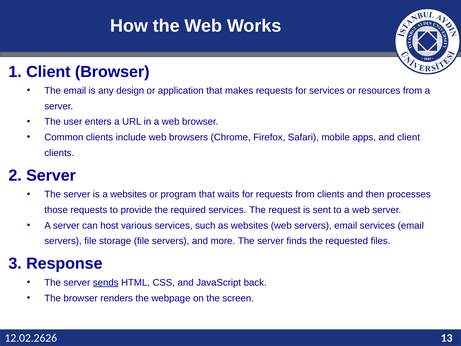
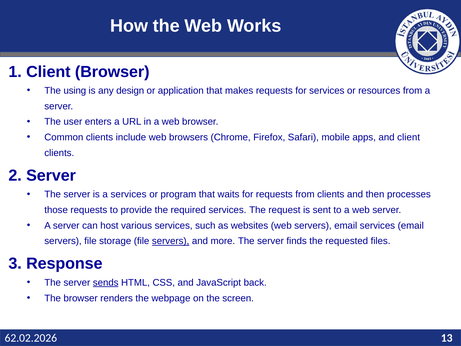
The email: email -> using (75, 91)
a websites: websites -> services (129, 194)
servers underline: none -> present (171, 241)
12.02.2626: 12.02.2626 -> 62.02.2026 (31, 338)
